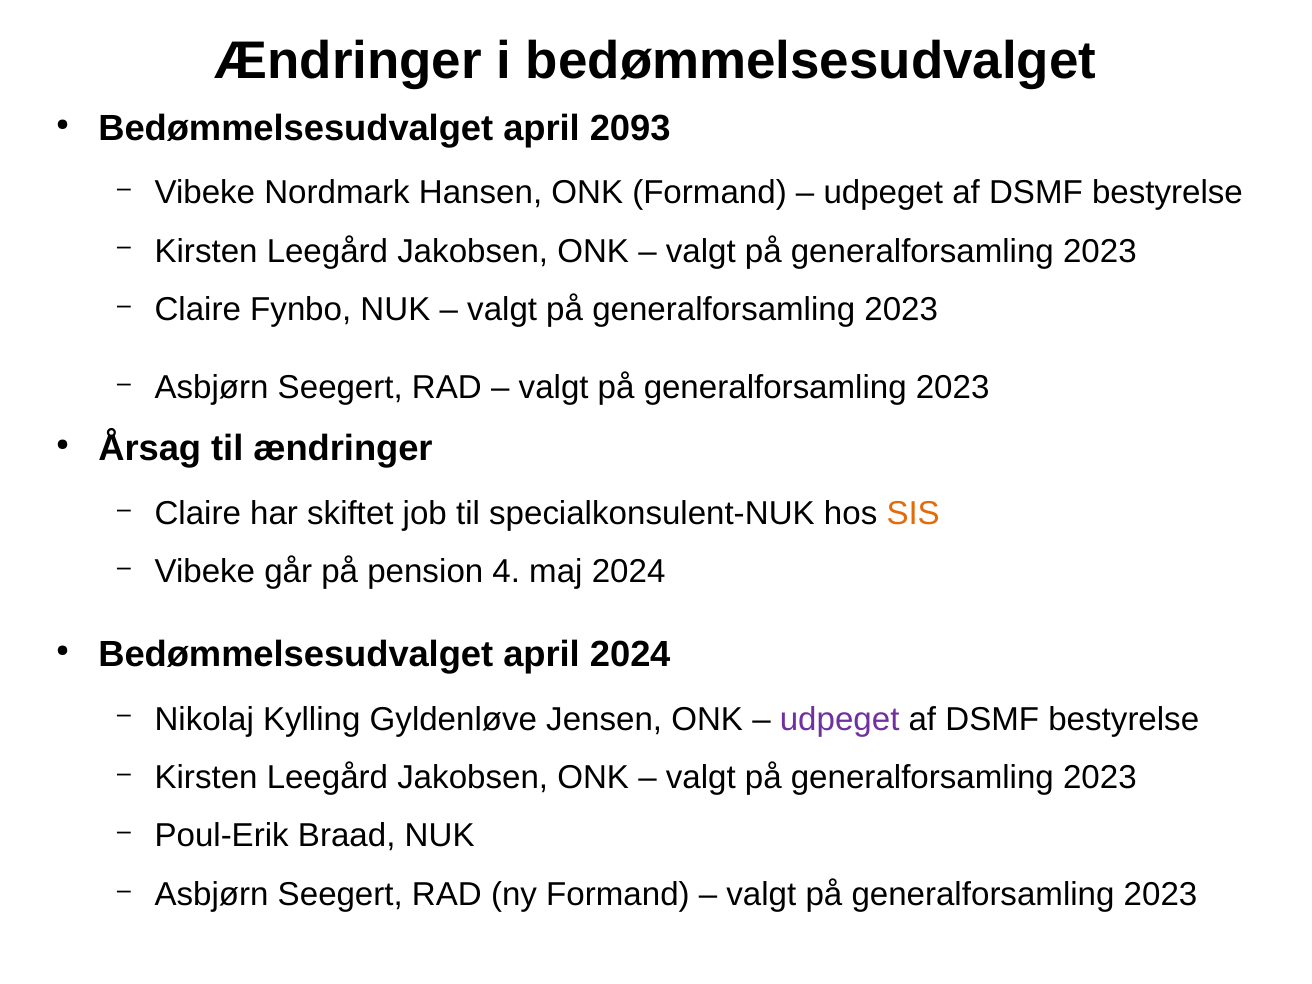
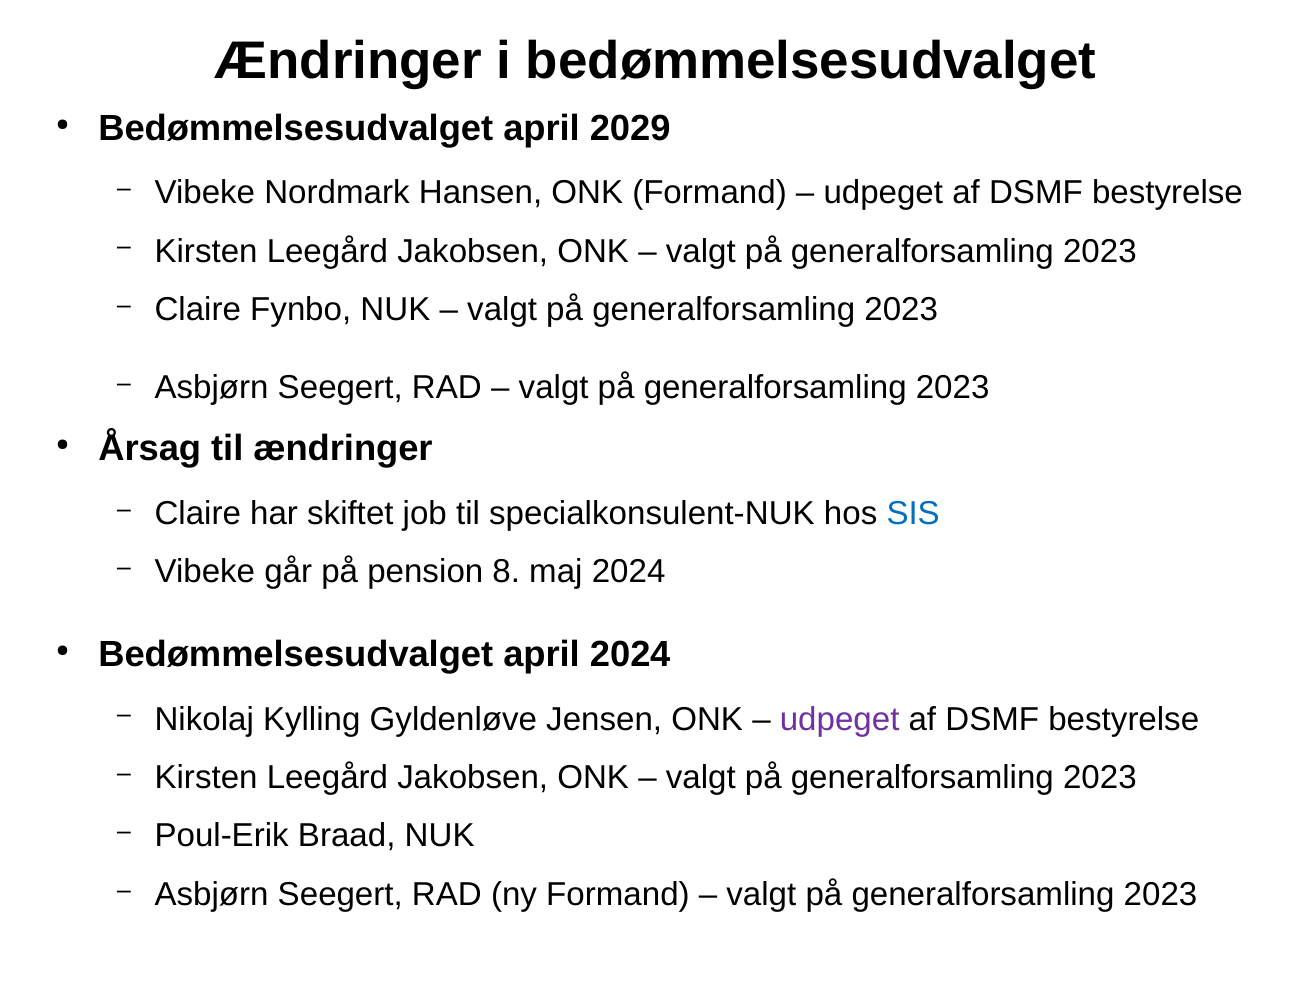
2093: 2093 -> 2029 (630, 128)
SIS colour: orange -> blue (913, 513)
4: 4 -> 8 (506, 572)
